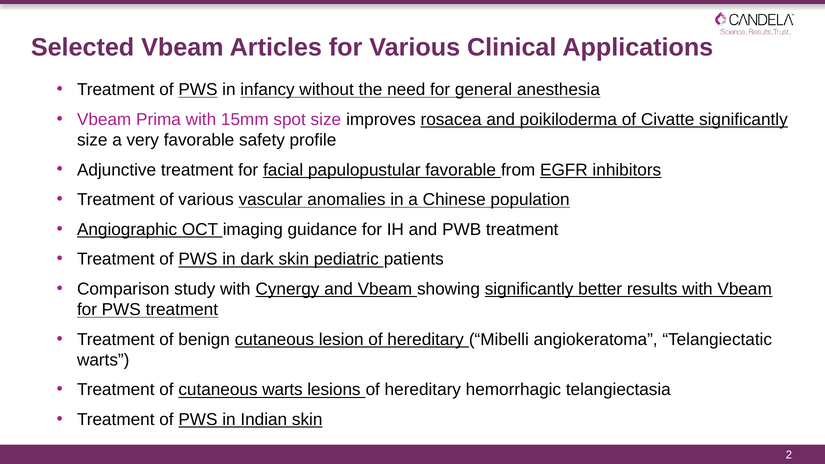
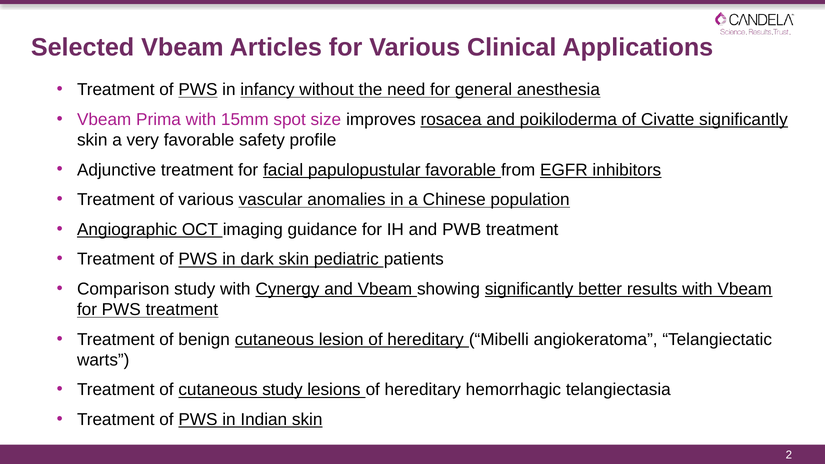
size: size -> skin (92, 140)
cutaneous warts: warts -> study (282, 390)
